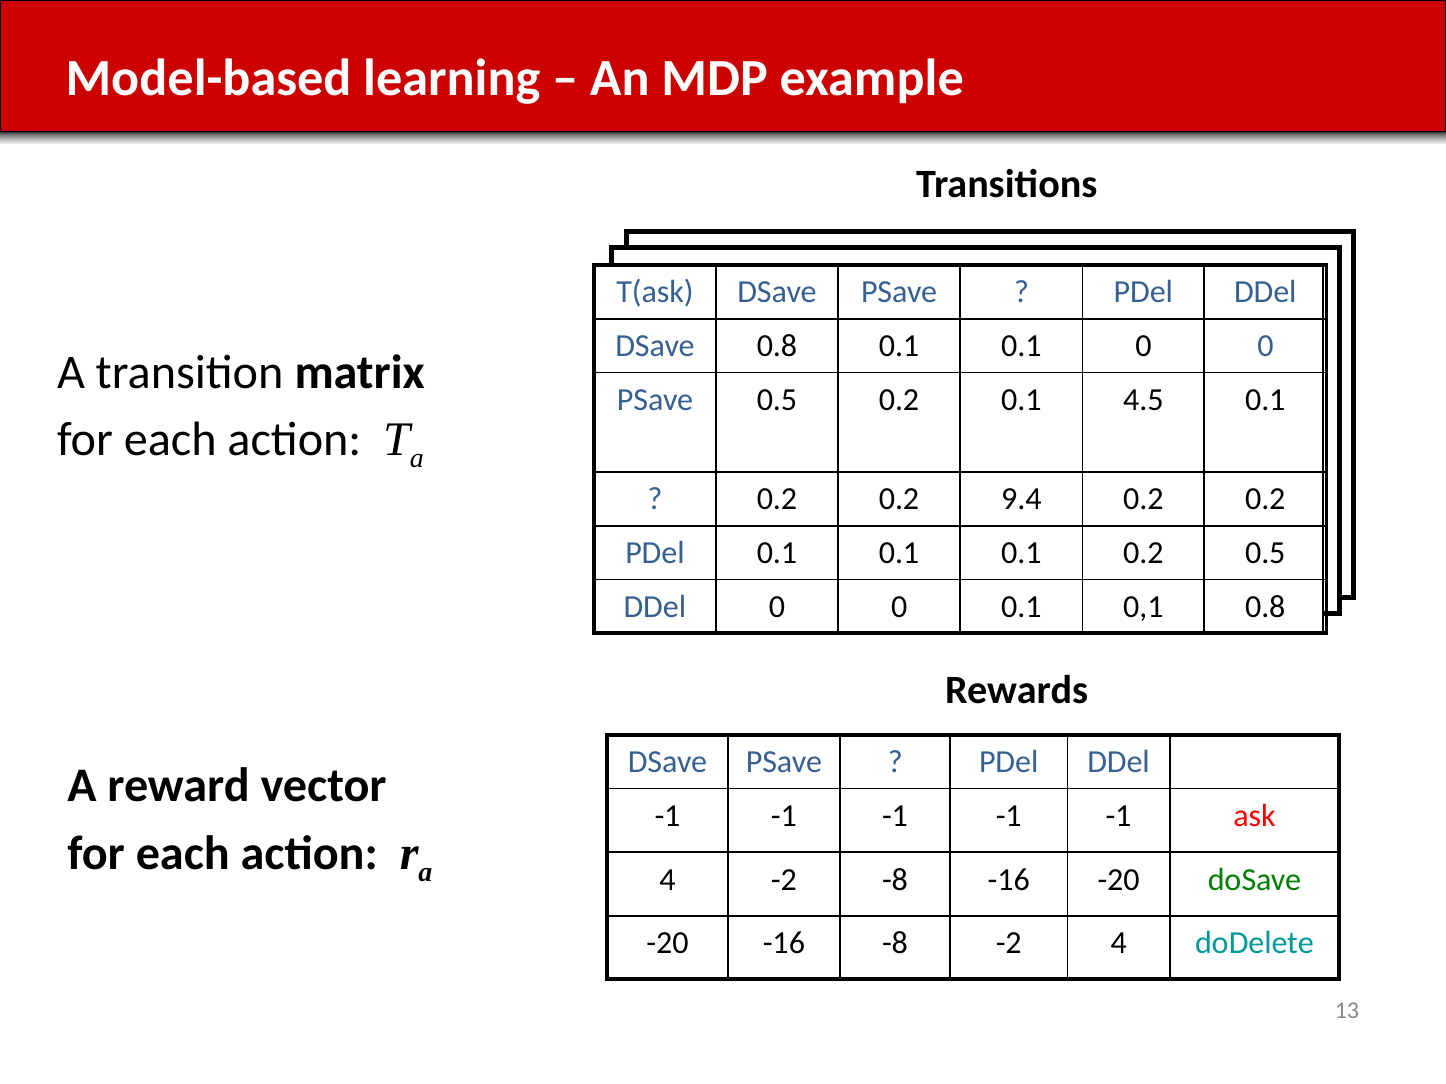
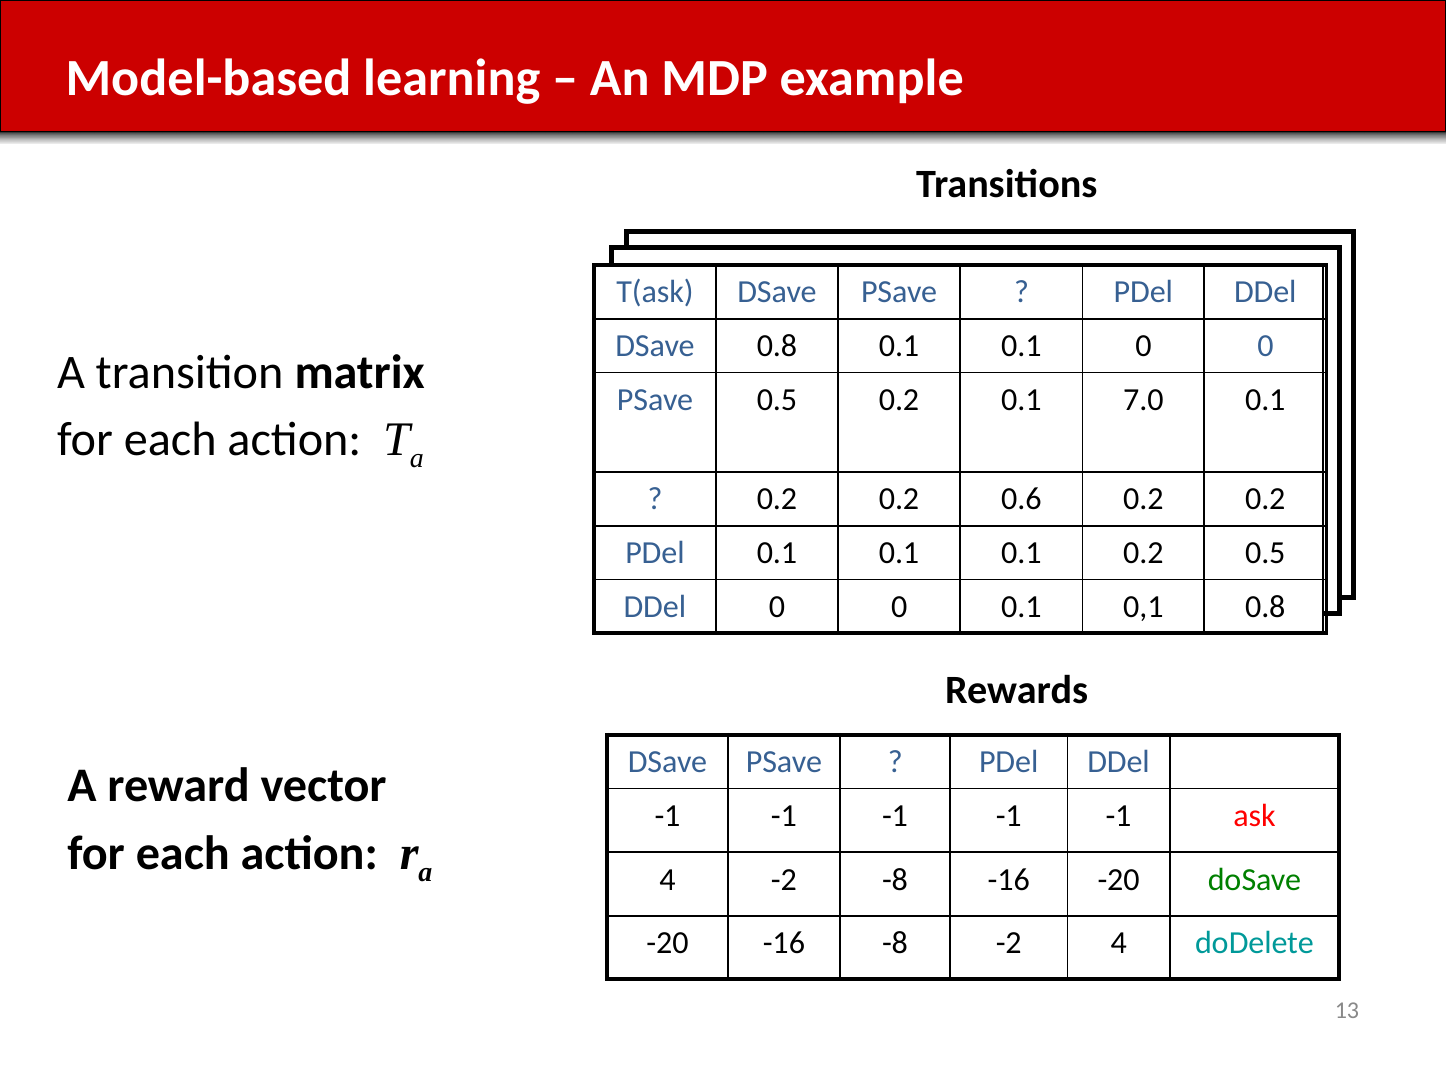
4.5: 4.5 -> 7.0 (1143, 400)
9.4: 9.4 -> 0.6 (1021, 499)
